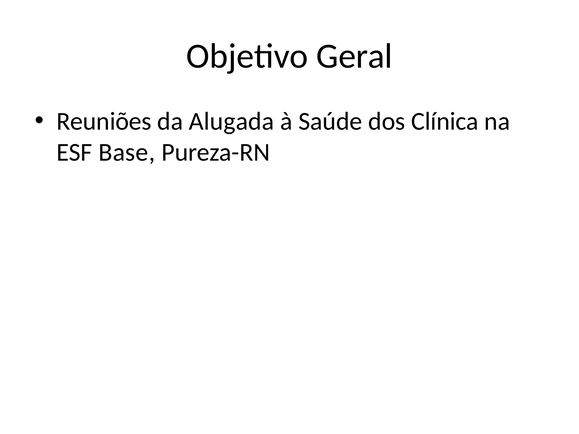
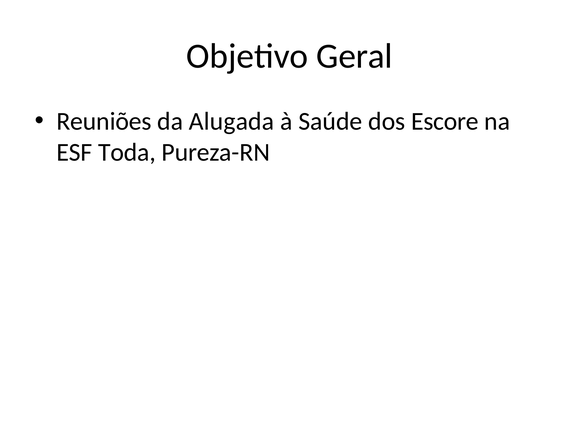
Clínica: Clínica -> Escore (445, 121)
Base: Base -> Toda (127, 152)
